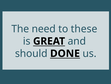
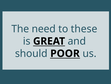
DONE: DONE -> POOR (65, 53)
